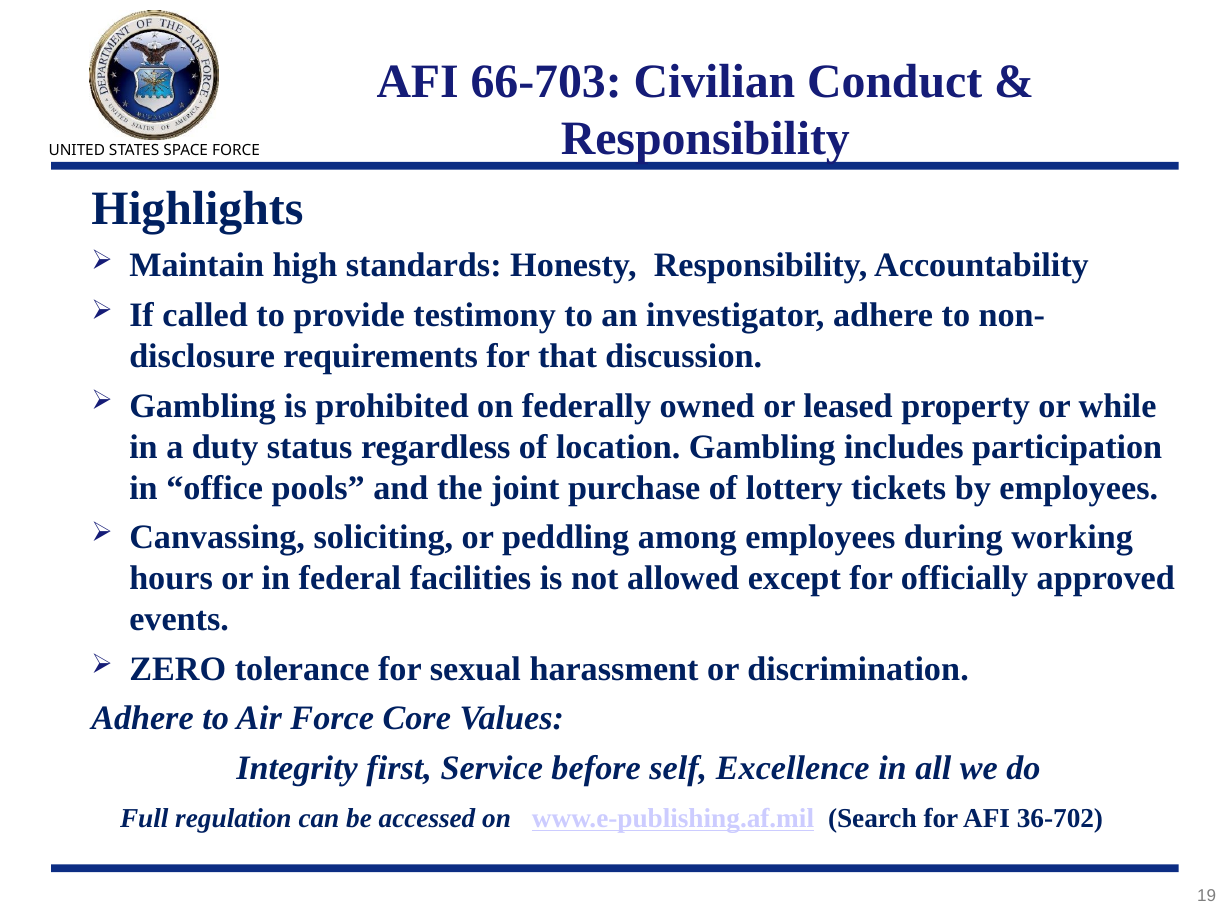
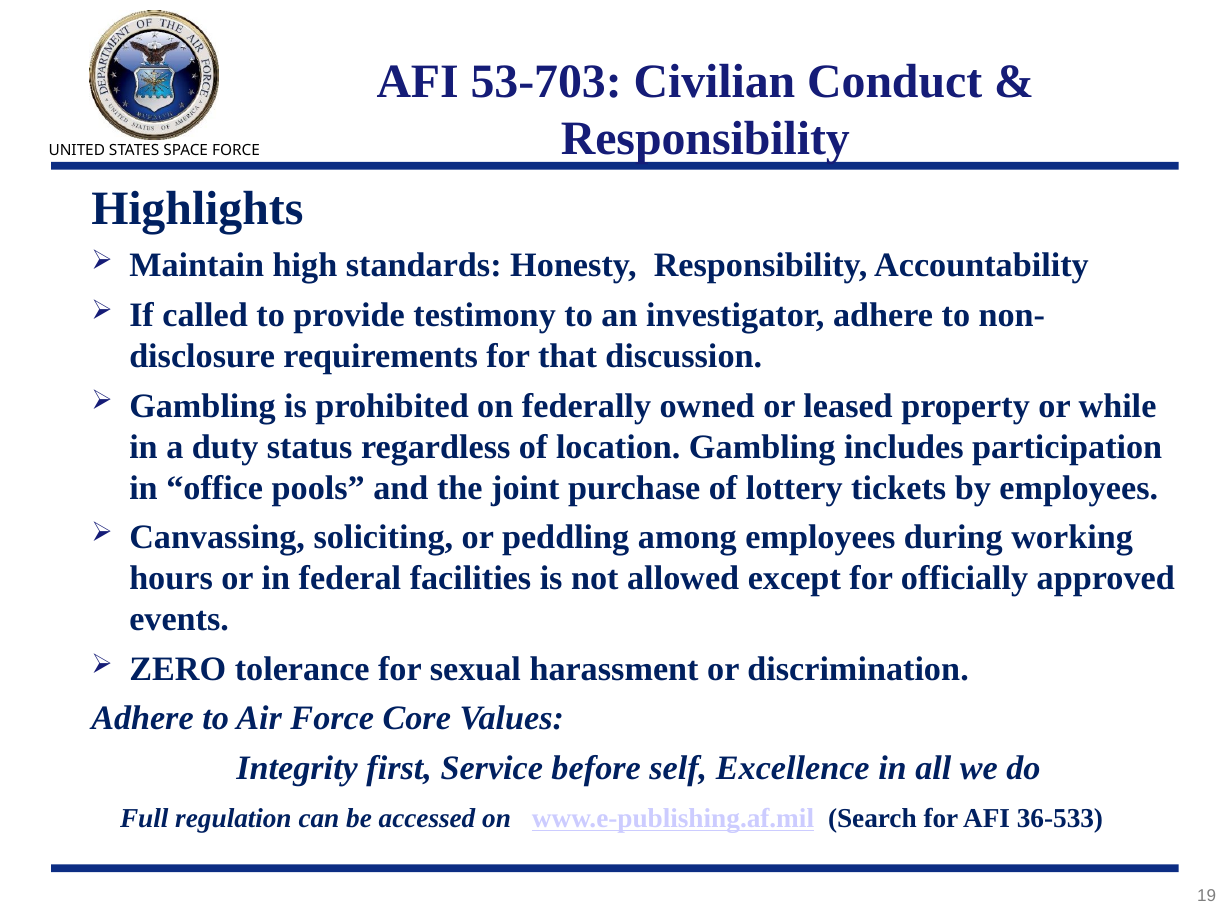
66-703: 66-703 -> 53-703 (546, 82)
36-702: 36-702 -> 36-533 (1060, 818)
